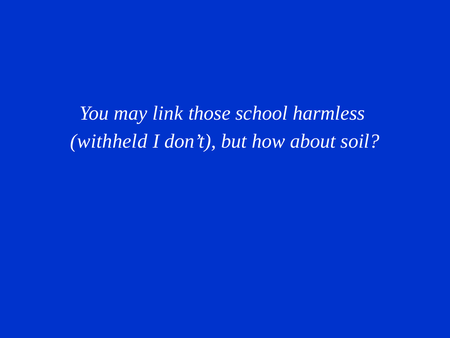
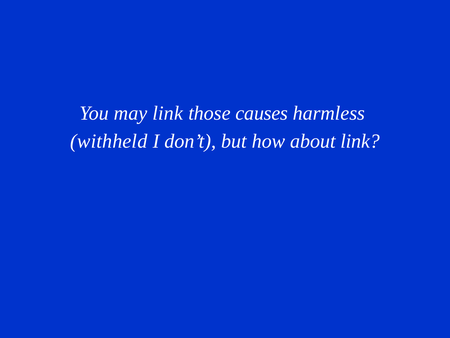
school: school -> causes (262, 113)
about soil: soil -> link (360, 141)
